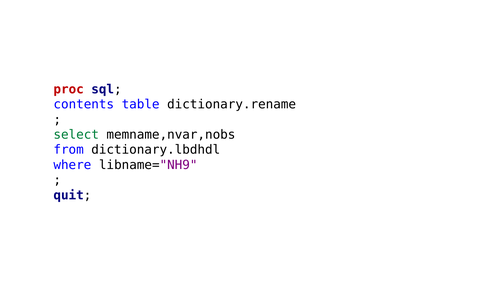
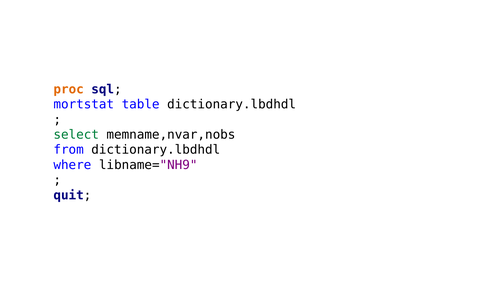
proc colour: red -> orange (69, 89)
contents: contents -> mortstat (84, 104)
table dictionary.rename: dictionary.rename -> dictionary.lbdhdl (232, 104)
